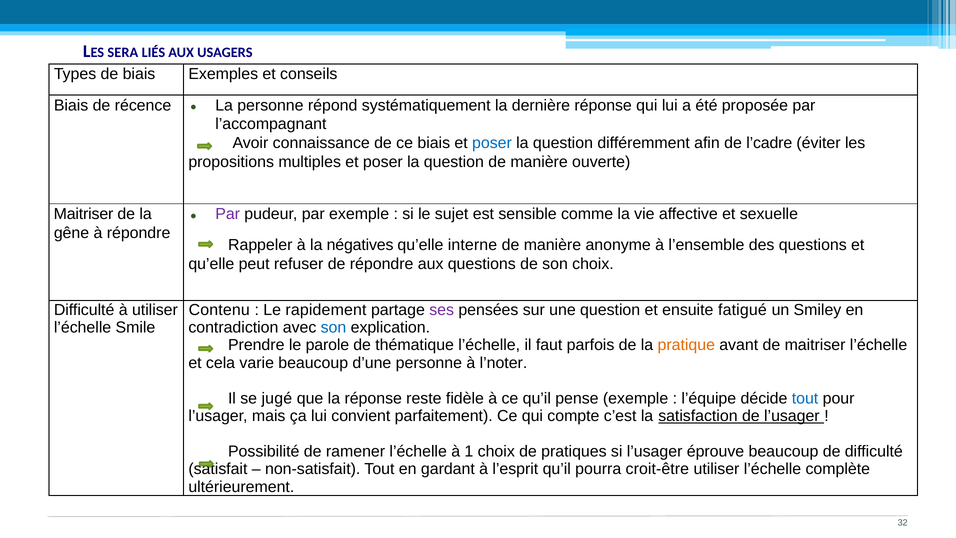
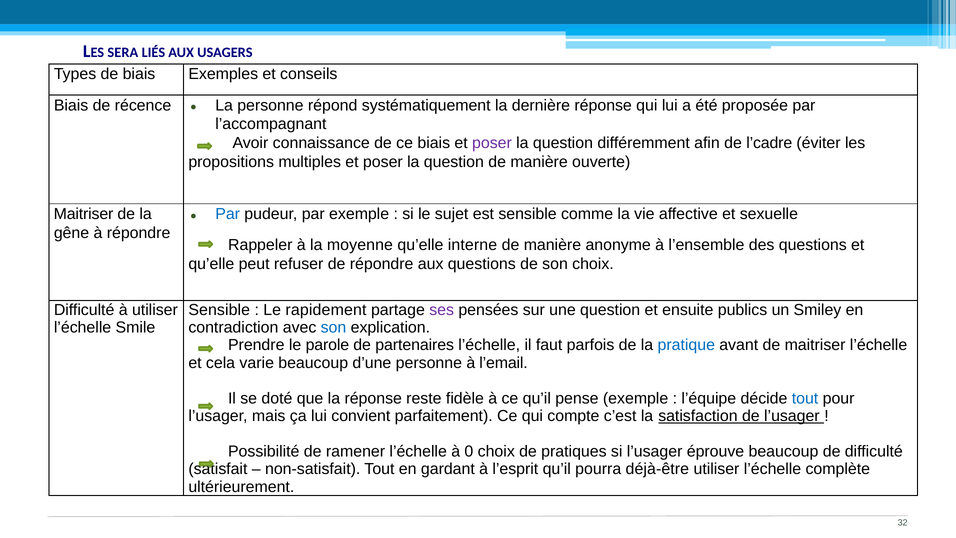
poser colour: blue -> purple (492, 143)
Par colour: purple -> blue (228, 214)
négatives: négatives -> moyenne (360, 245)
Contenu: Contenu -> Sensible (219, 310)
fatigué: fatigué -> publics (743, 310)
thématique: thématique -> partenaires (415, 345)
pratique colour: orange -> blue (686, 345)
l’noter: l’noter -> l’email (504, 363)
jugé: jugé -> doté (277, 398)
à 1: 1 -> 0 (469, 451)
croit-être: croit-être -> déjà-être (657, 469)
